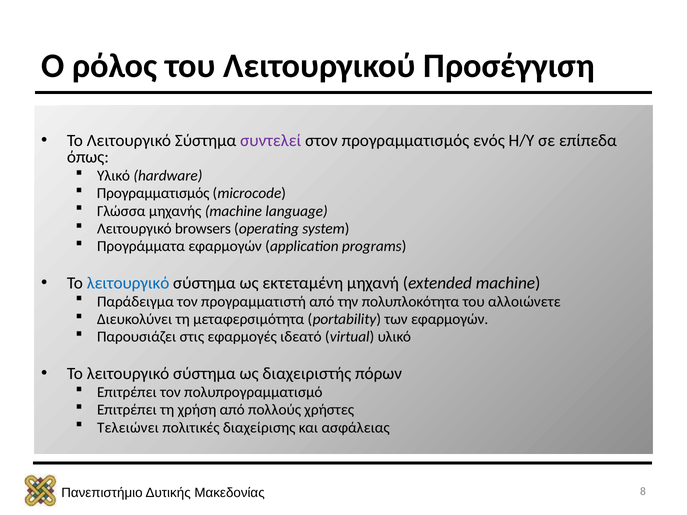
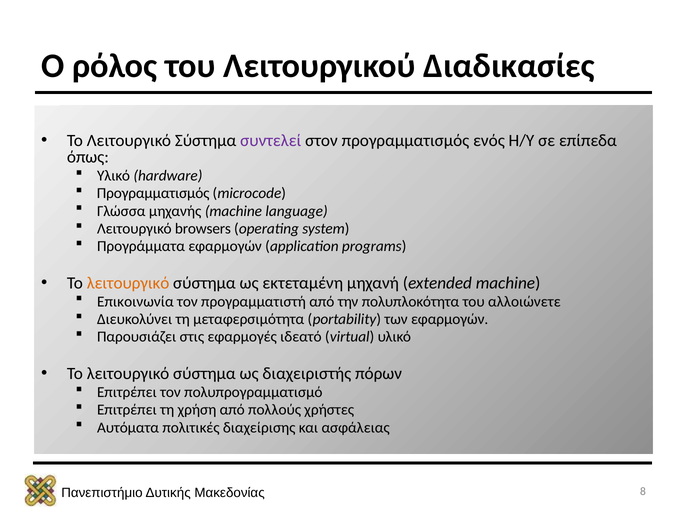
Προσέγγιση: Προσέγγιση -> Διαδικασίες (509, 66)
λειτουργικό colour: blue -> orange (128, 283)
Παράδειγμα: Παράδειγμα -> Επικοινωνία (135, 302)
Τελειώνει: Τελειώνει -> Αυτόματα (128, 428)
